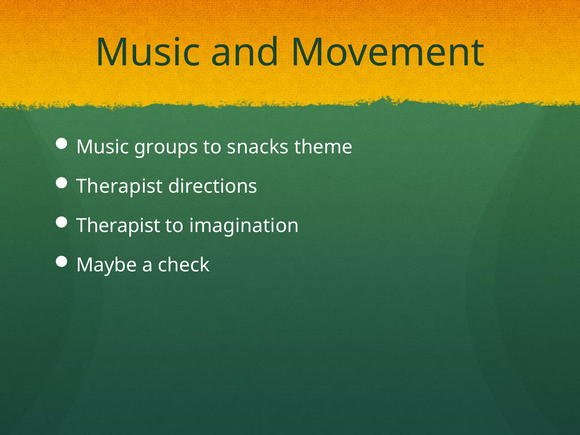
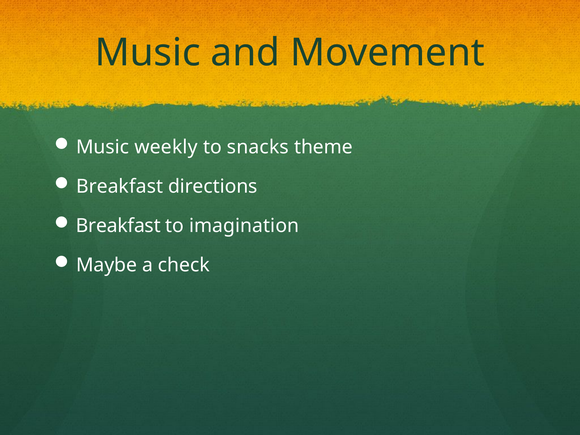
groups: groups -> weekly (166, 147)
Therapist: Therapist -> Breakfast (120, 187)
Therapist: Therapist -> Breakfast (118, 226)
